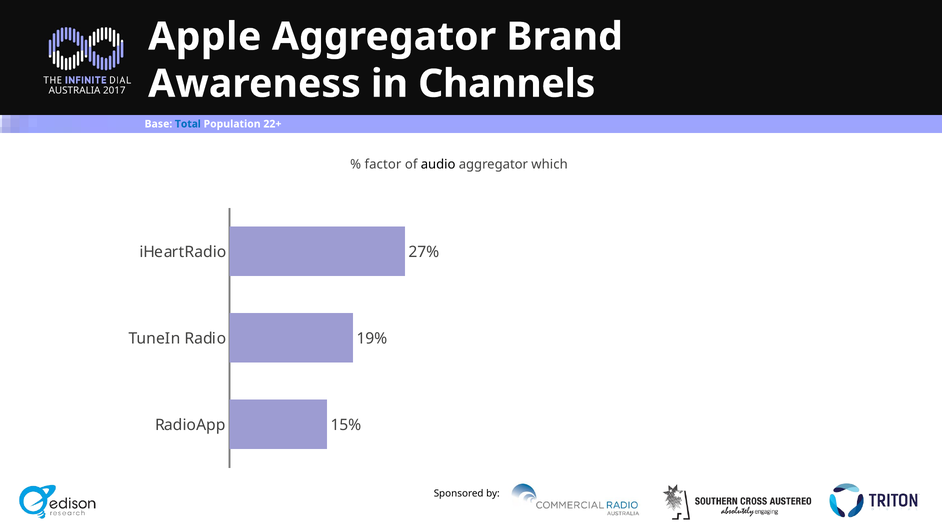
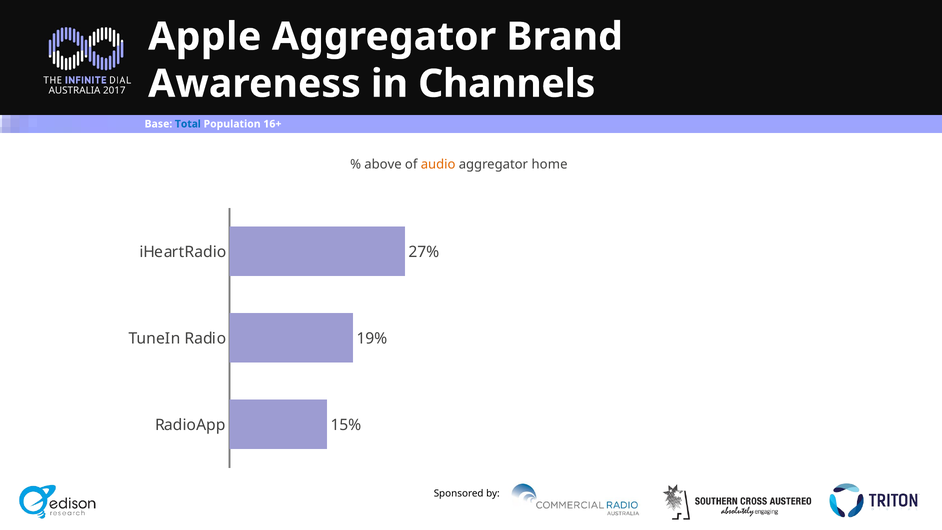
22+: 22+ -> 16+ (272, 124)
factor: factor -> above (383, 164)
audio colour: black -> orange (438, 164)
which: which -> home (550, 164)
